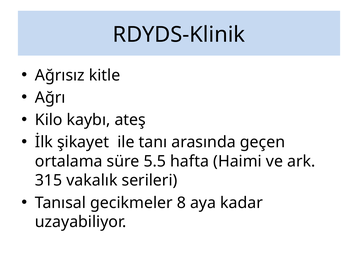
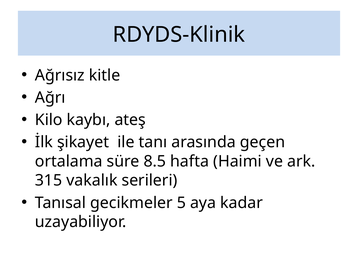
5.5: 5.5 -> 8.5 (155, 161)
8: 8 -> 5 (181, 202)
